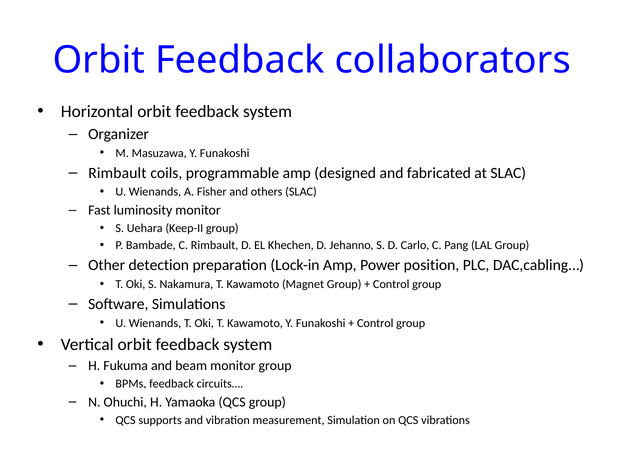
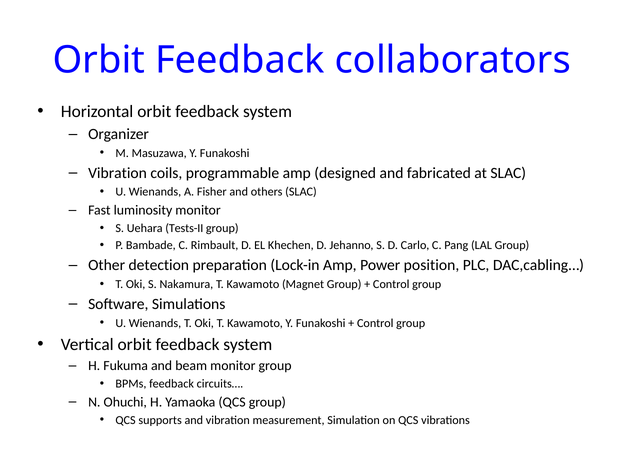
Rimbault: Rimbault -> Vibration (118, 173)
Keep-II: Keep-II -> Tests-II (184, 228)
